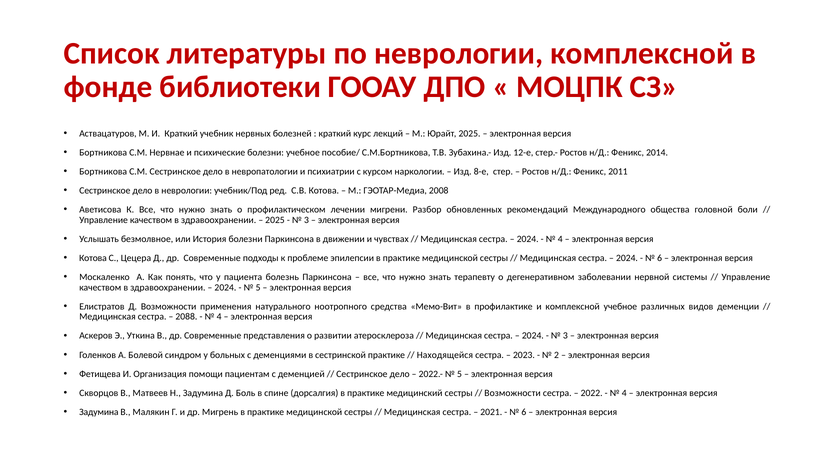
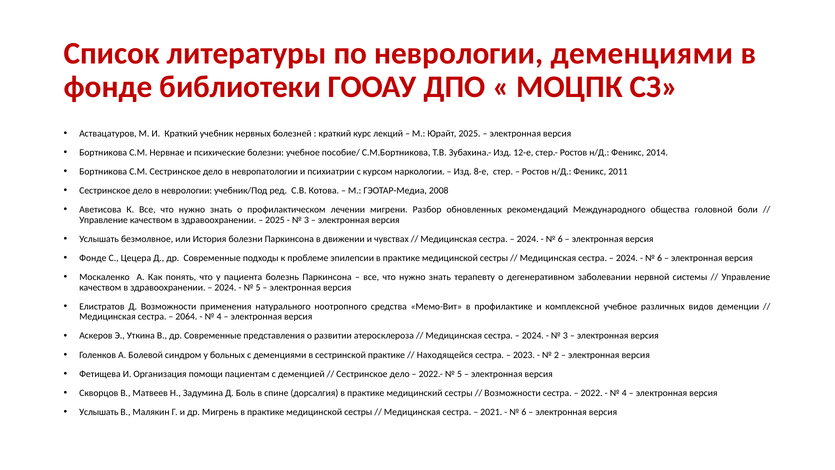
неврологии комплексной: комплексной -> деменциями (642, 53)
4: 4 -> 6 (560, 239)
Котова: Котова -> Фонде (93, 258)
2088: 2088 -> 2064 (186, 317)
Задумина: Задумина -> Услышать (99, 412)
